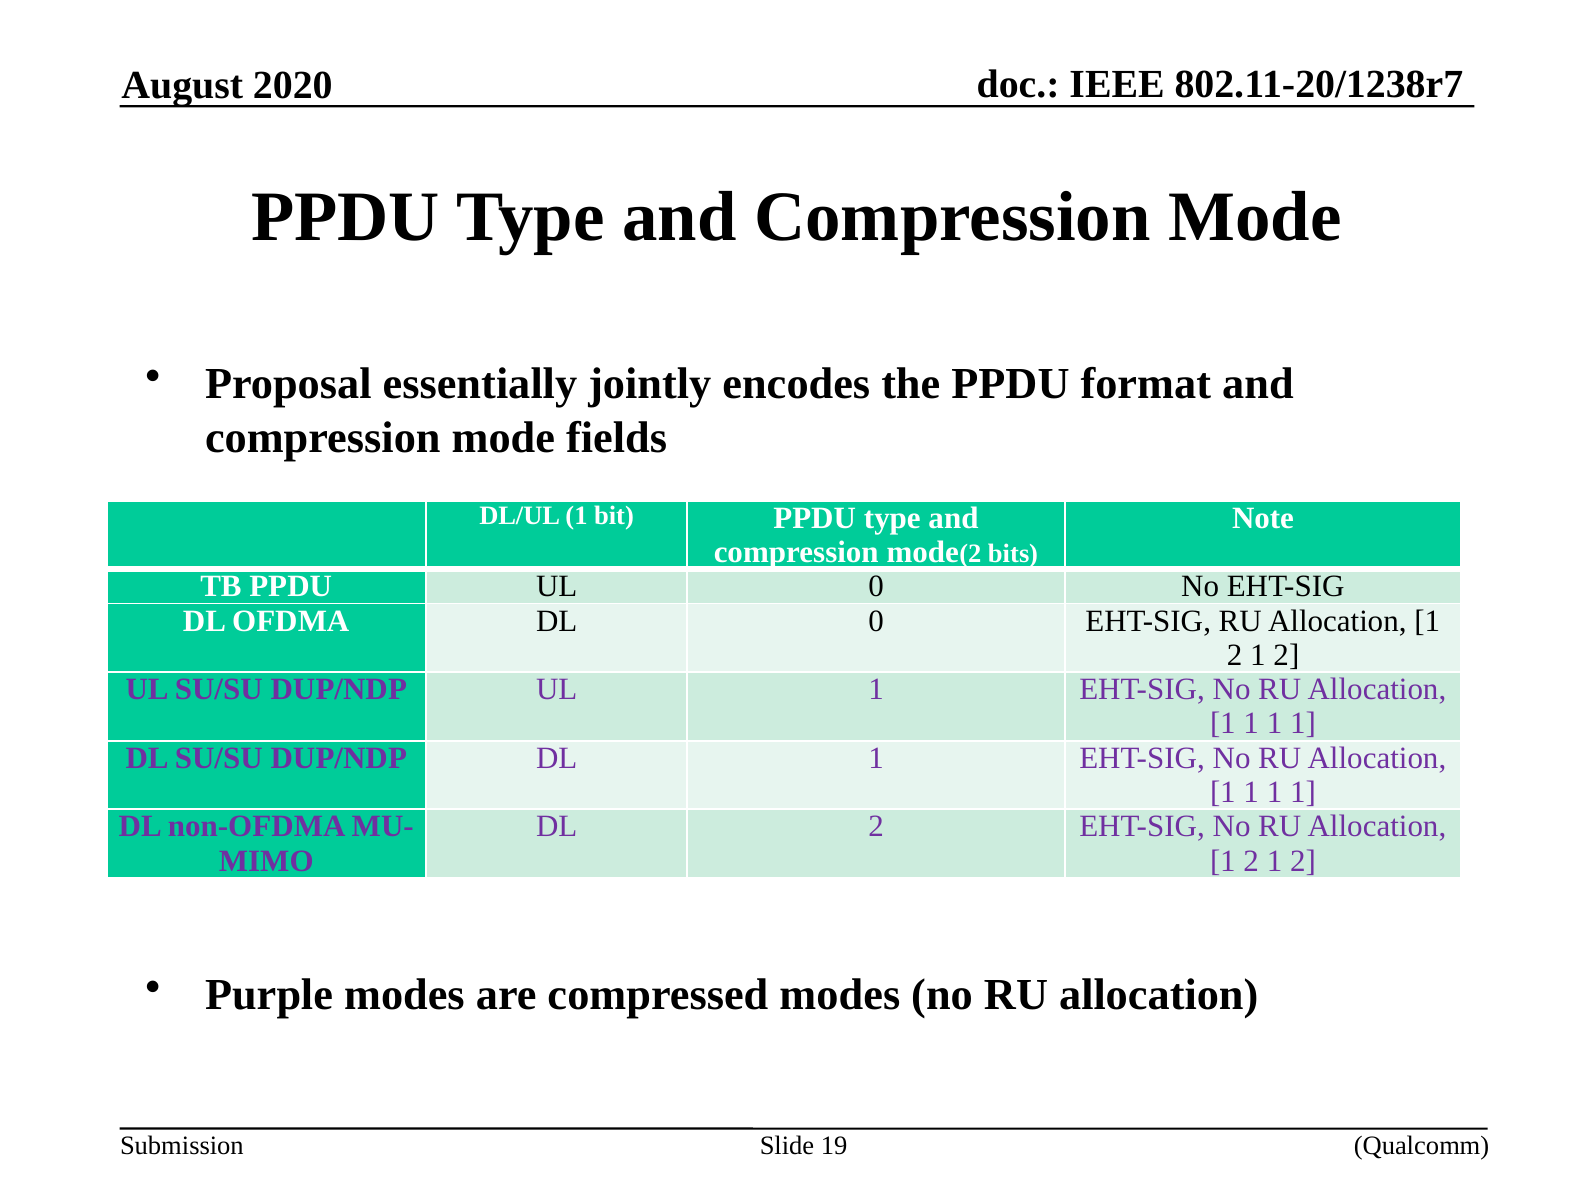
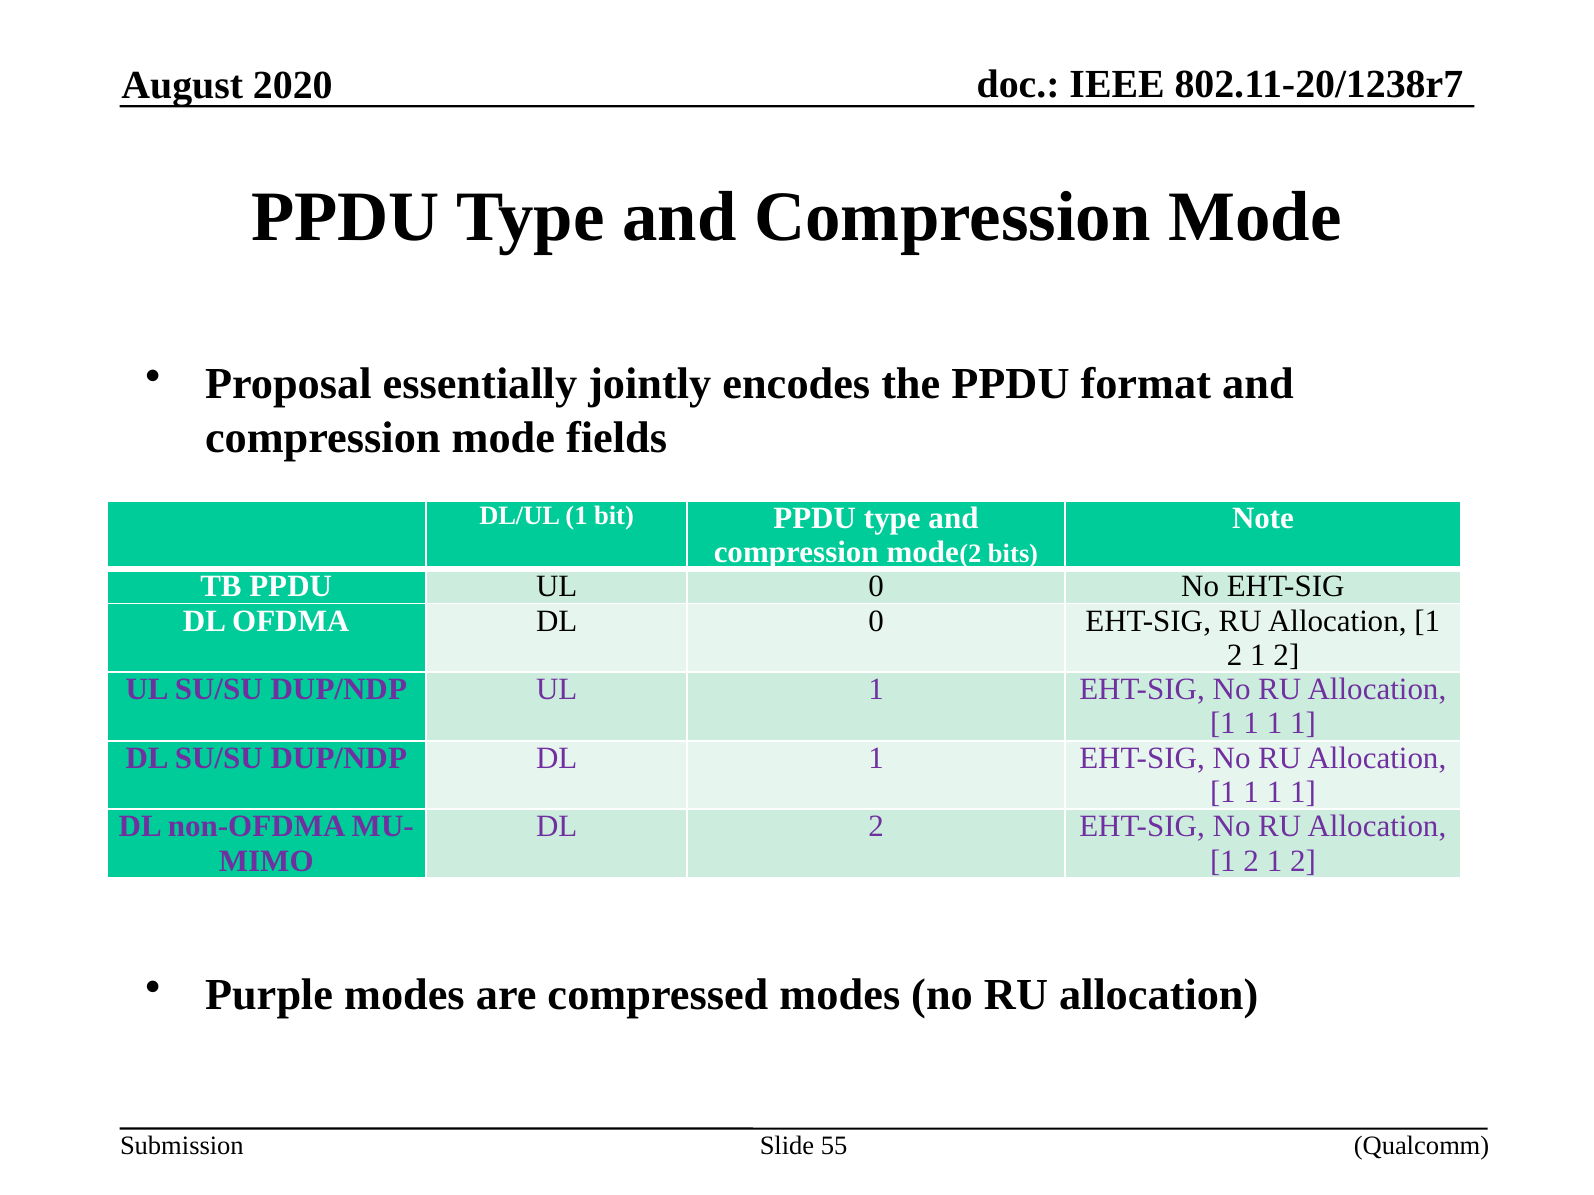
19: 19 -> 55 (834, 1147)
